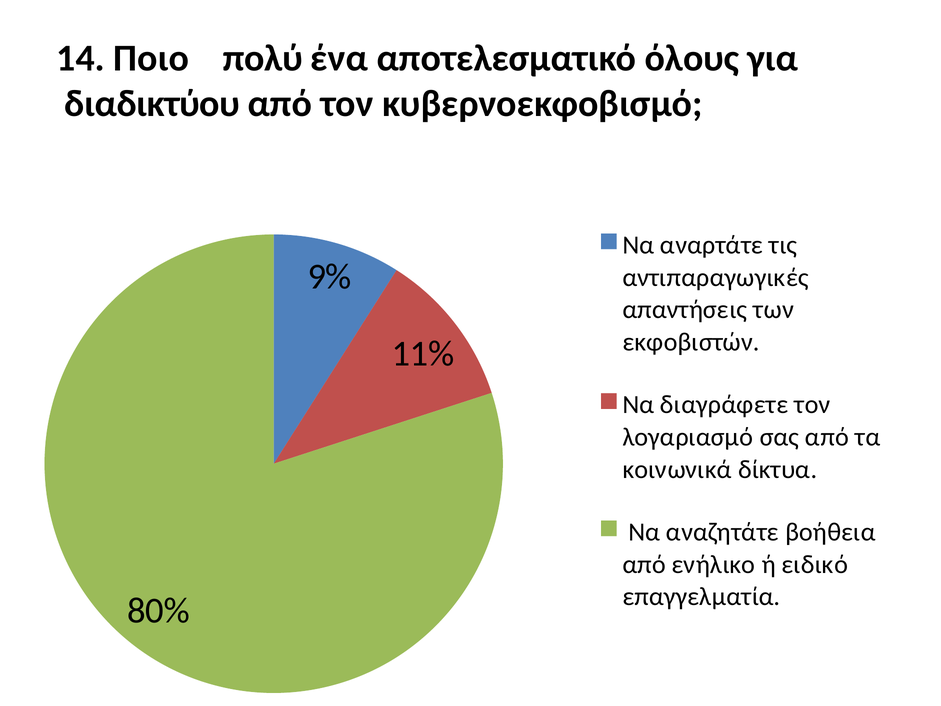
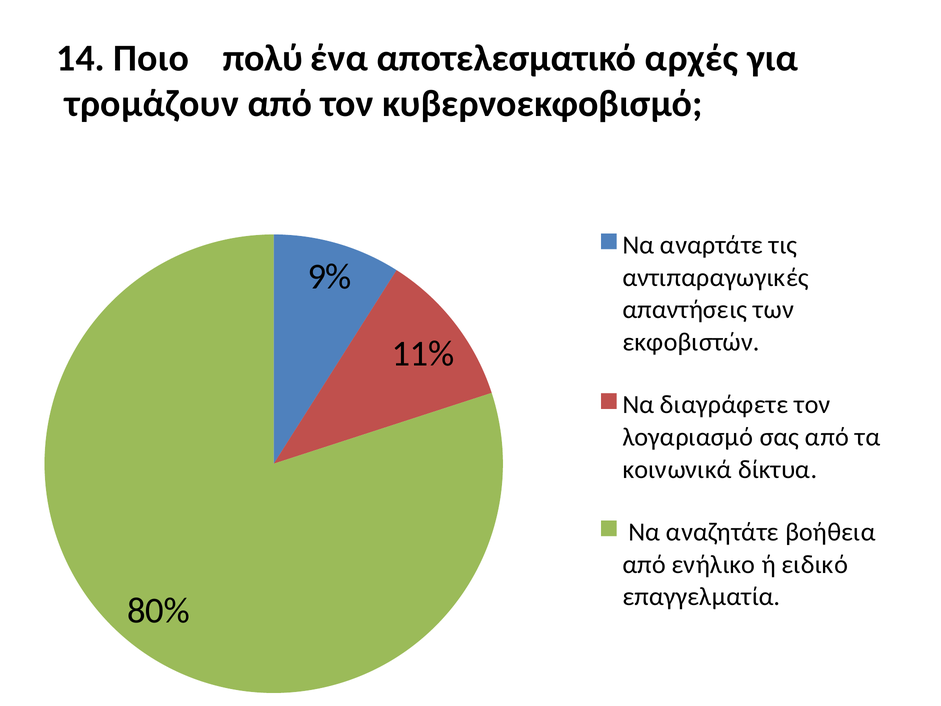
όλους: όλους -> αρχές (692, 58)
διαδικτύου: διαδικτύου -> τρομάζουν (152, 104)
